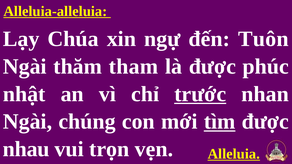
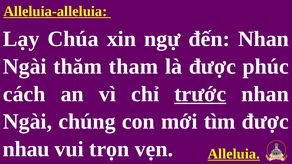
đến Tuôn: Tuôn -> Nhan (264, 39)
nhật: nhật -> cách (24, 94)
tìm underline: present -> none (220, 122)
